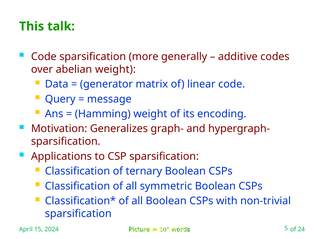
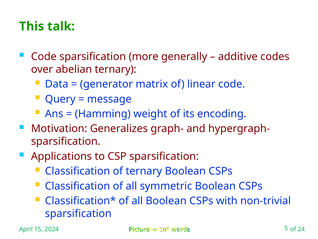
abelian weight: weight -> ternary (116, 69)
